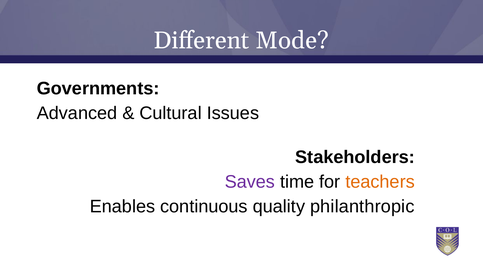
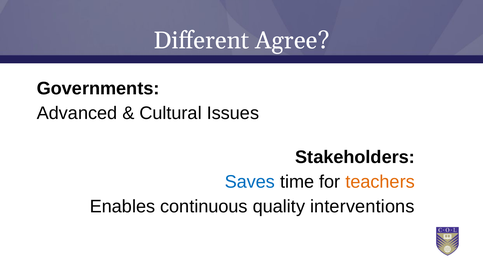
Mode: Mode -> Agree (292, 41)
Saves colour: purple -> blue (250, 182)
philanthropic: philanthropic -> interventions (362, 206)
